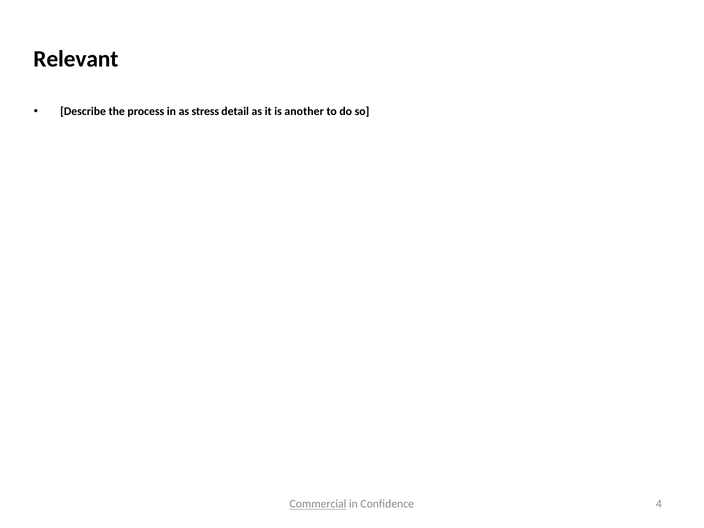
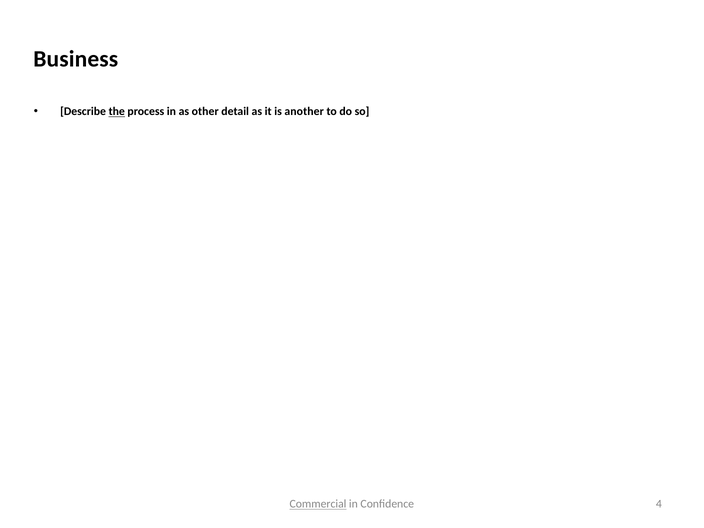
Relevant: Relevant -> Business (76, 59)
the underline: none -> present (117, 112)
stress: stress -> other (205, 112)
